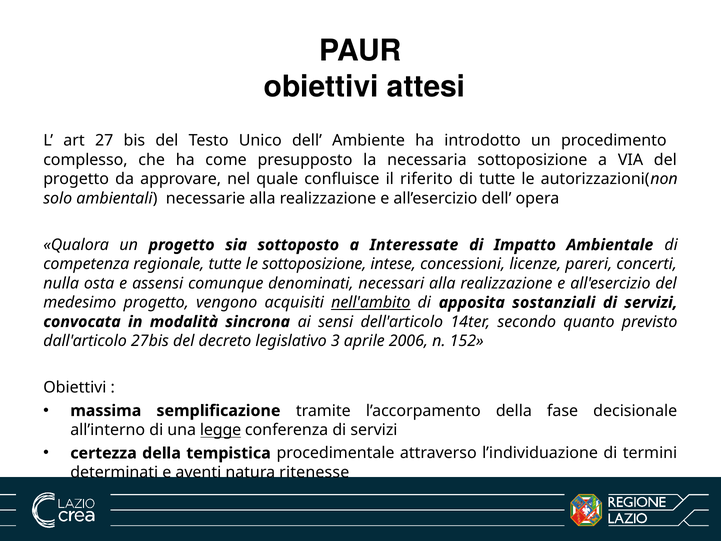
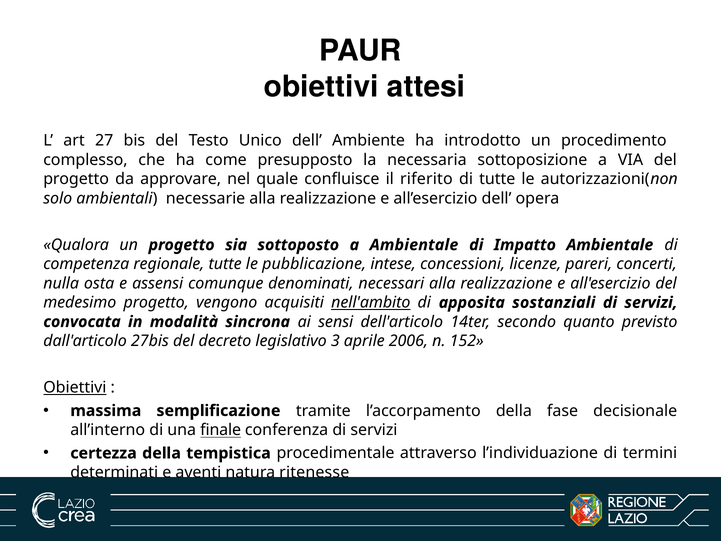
a Interessate: Interessate -> Ambientale (414, 245)
le sottoposizione: sottoposizione -> pubblicazione (314, 264)
Obiettivi underline: none -> present (75, 387)
legge: legge -> finale (221, 430)
